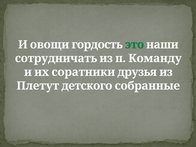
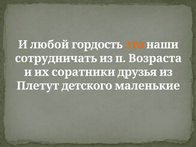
овощи: овощи -> любой (50, 45)
это colour: green -> orange (135, 45)
Команду: Команду -> Возраста (155, 58)
собранные: собранные -> маленькие (147, 86)
